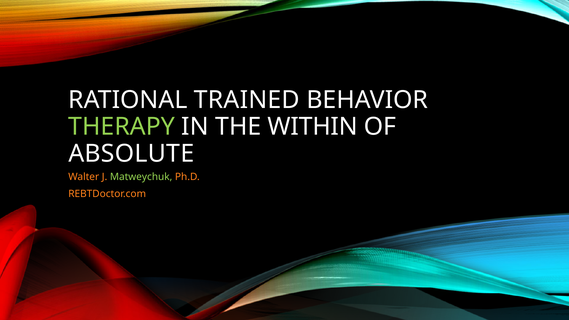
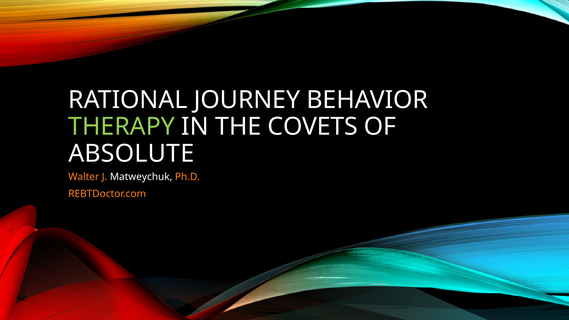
TRAINED: TRAINED -> JOURNEY (247, 100)
WITHIN: WITHIN -> COVETS (313, 127)
Matweychuk colour: light green -> white (141, 177)
